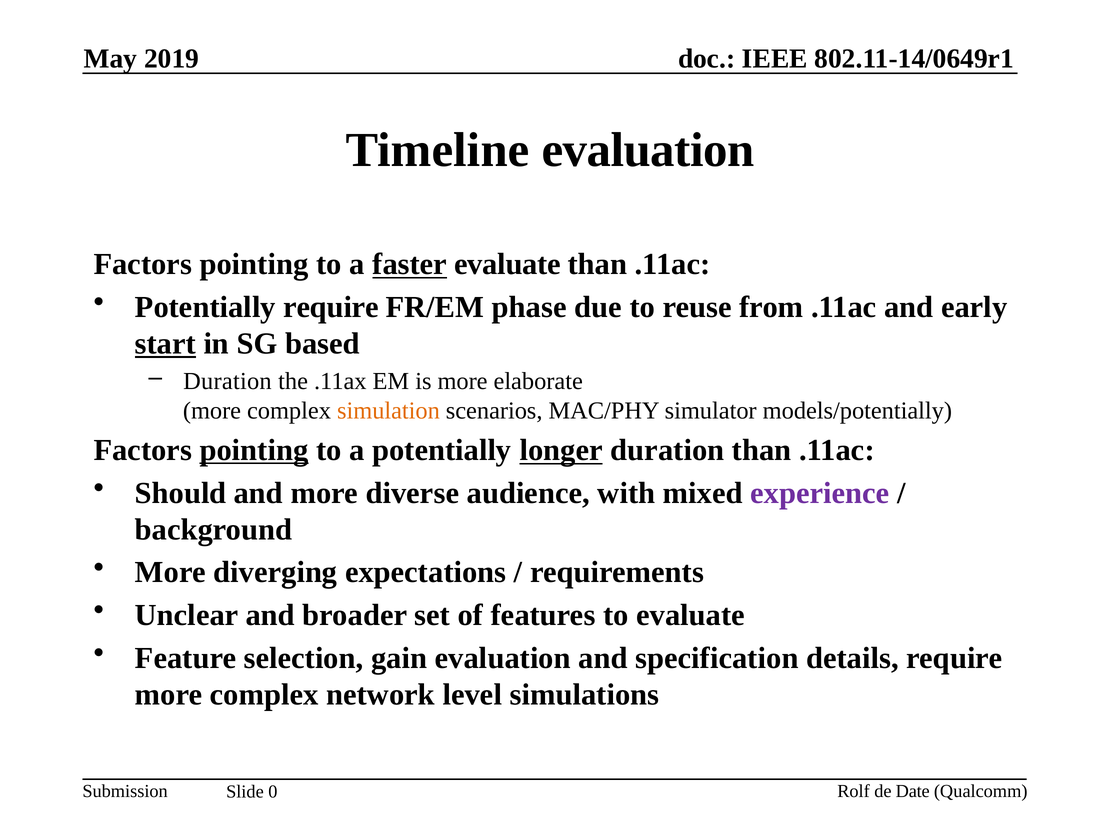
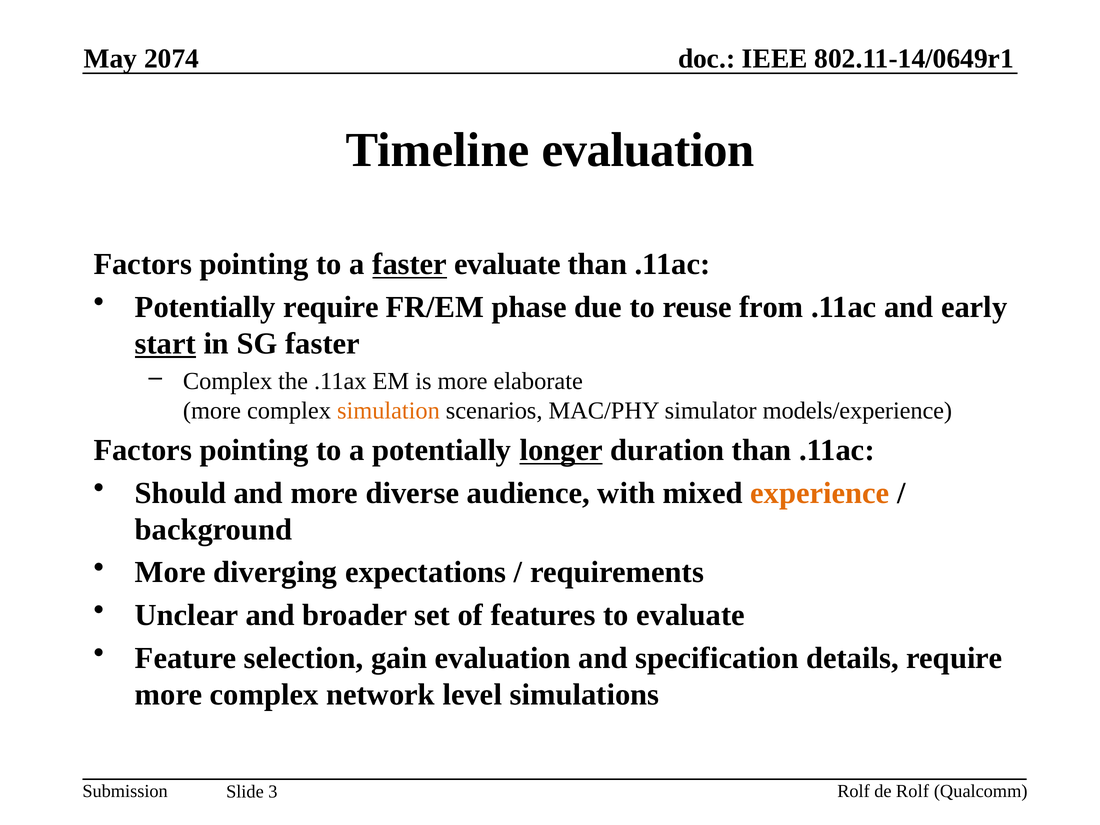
2019: 2019 -> 2074 (172, 59)
SG based: based -> faster (323, 344)
Duration: Duration -> Complex (228, 381)
models/potentially: models/potentially -> models/experience (857, 411)
pointing underline: present -> none (254, 450)
experience colour: purple -> orange (820, 493)
de Date: Date -> Rolf (913, 791)
0: 0 -> 3 (273, 791)
